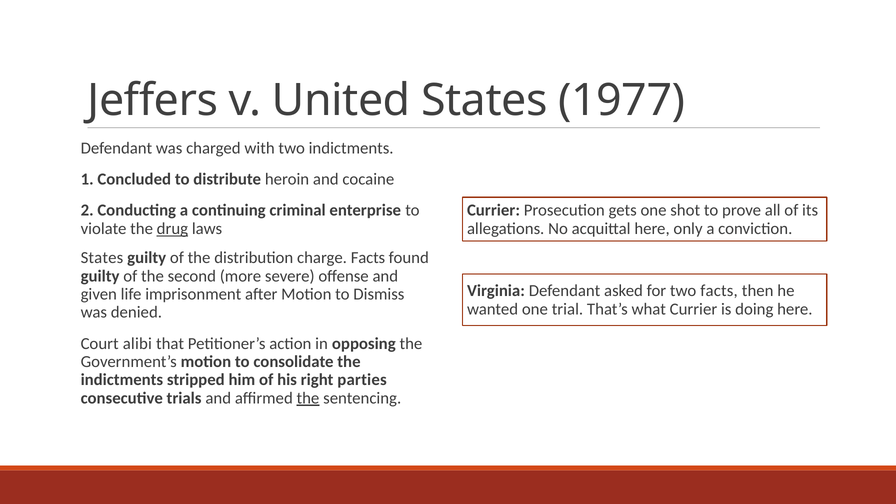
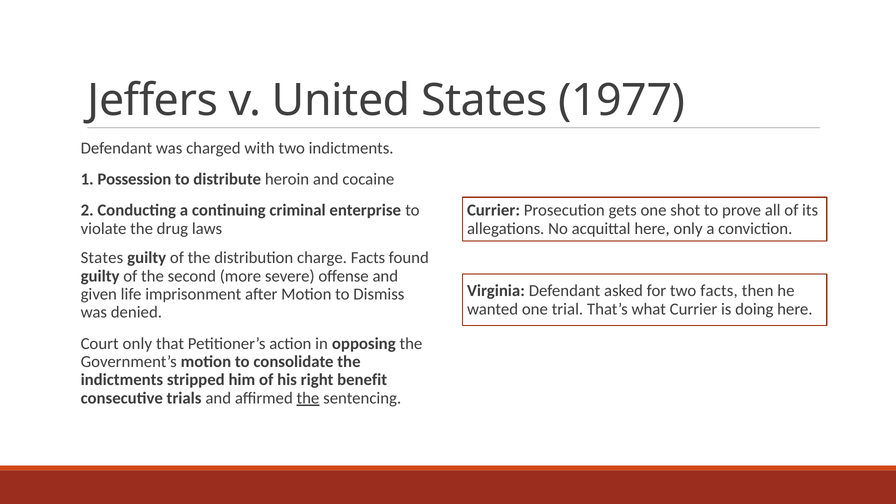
Concluded: Concluded -> Possession (134, 179)
drug underline: present -> none (172, 229)
Court alibi: alibi -> only (137, 344)
parties: parties -> benefit (362, 380)
